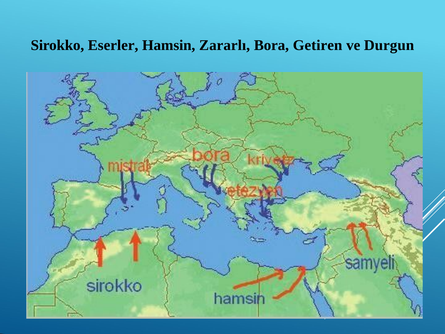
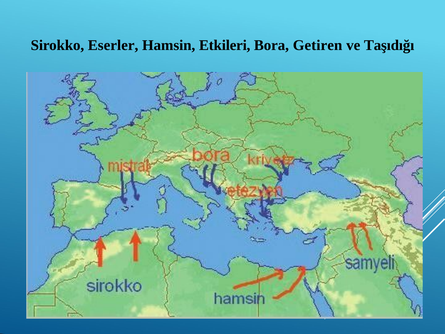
Zararlı: Zararlı -> Etkileri (225, 45)
Durgun: Durgun -> Taşıdığı (389, 45)
